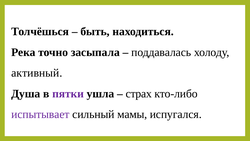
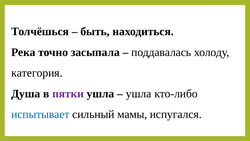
активный: активный -> категория (37, 73)
страх: страх -> ушла (139, 93)
испытывает colour: purple -> blue (40, 114)
